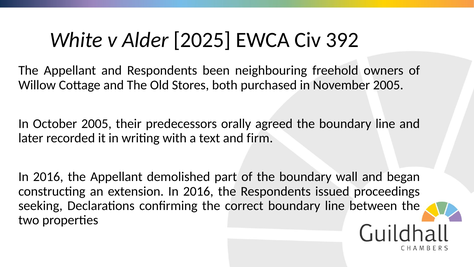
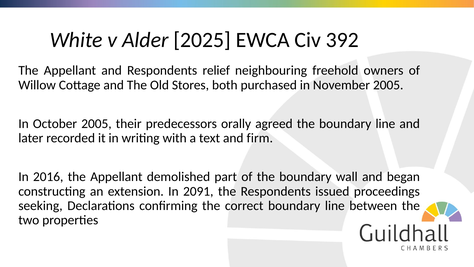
been: been -> relief (216, 70)
extension In 2016: 2016 -> 2091 (198, 191)
